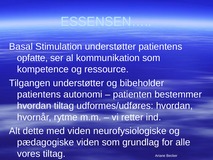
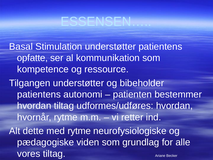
med viden: viden -> rytme (79, 131)
